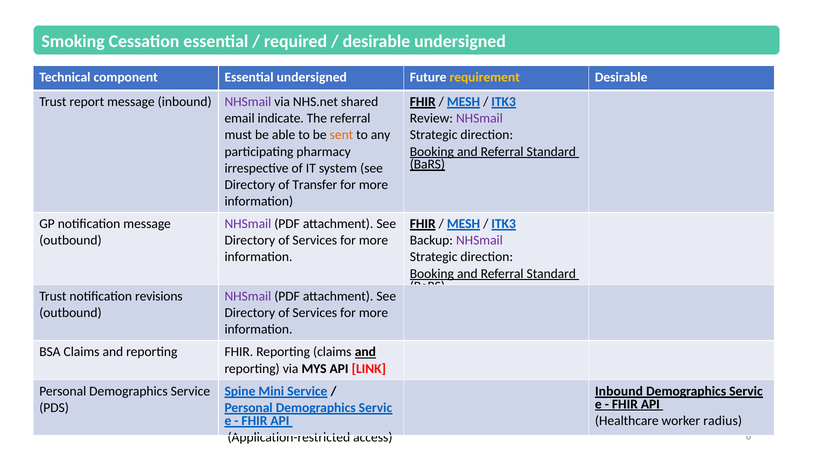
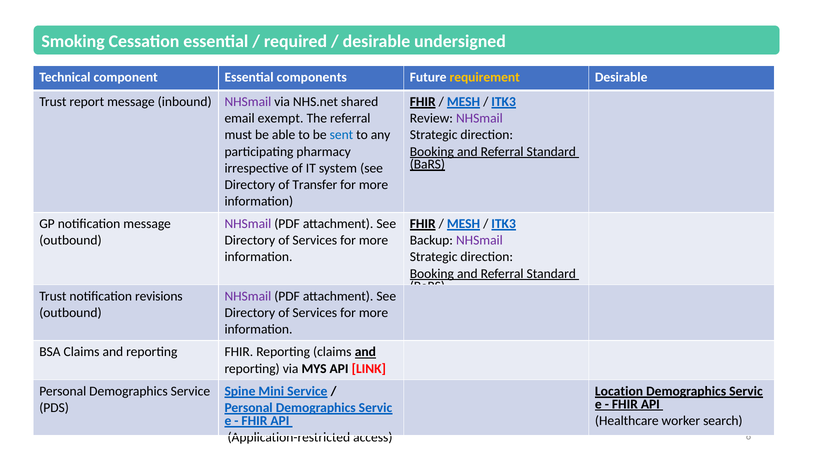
Essential undersigned: undersigned -> components (312, 77)
indicate: indicate -> exempt (281, 119)
sent colour: orange -> blue (341, 135)
Inbound: Inbound -> Location (619, 392)
radius: radius -> search (723, 421)
